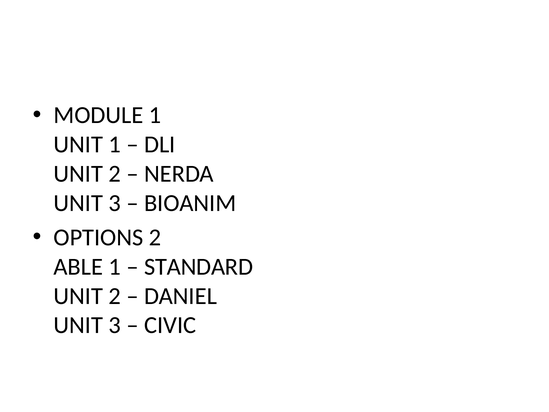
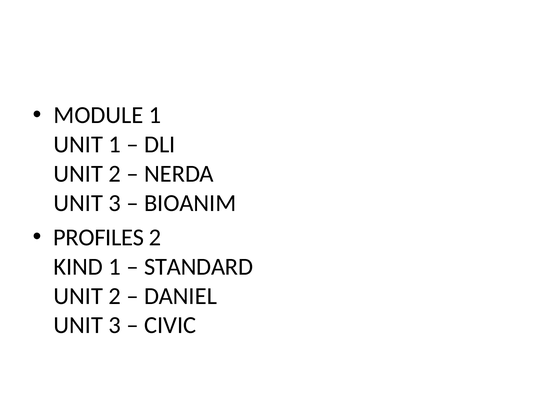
OPTIONS: OPTIONS -> PROFILES (99, 237)
ABLE: ABLE -> KIND (78, 266)
